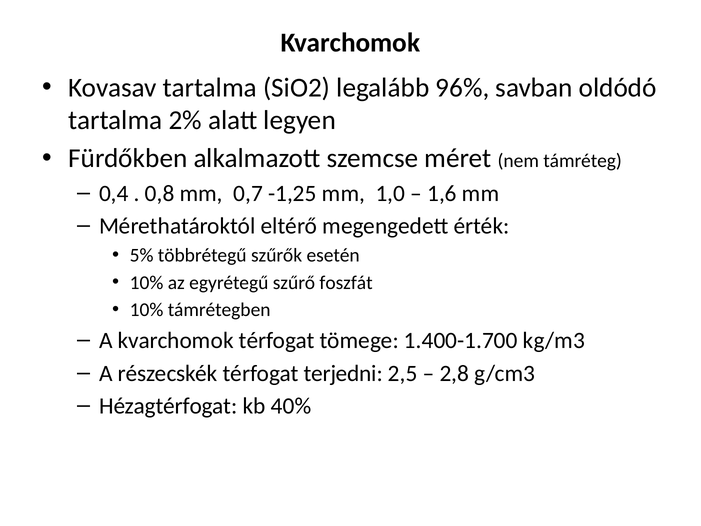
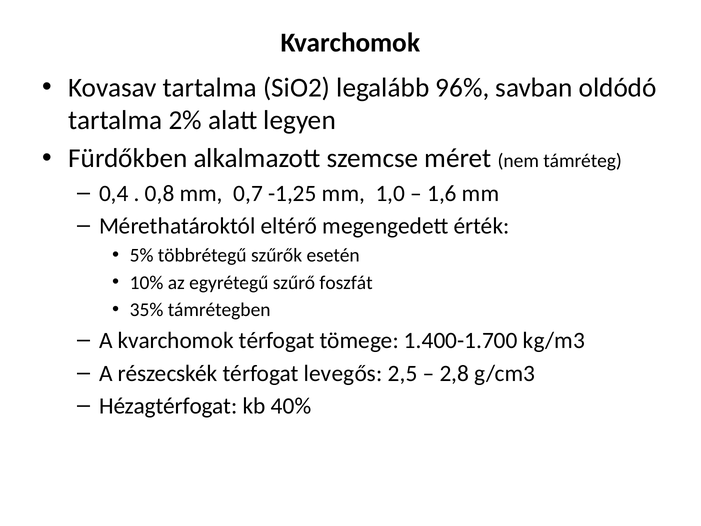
10%: 10% -> 35% (147, 310)
terjedni: terjedni -> levegős (343, 373)
